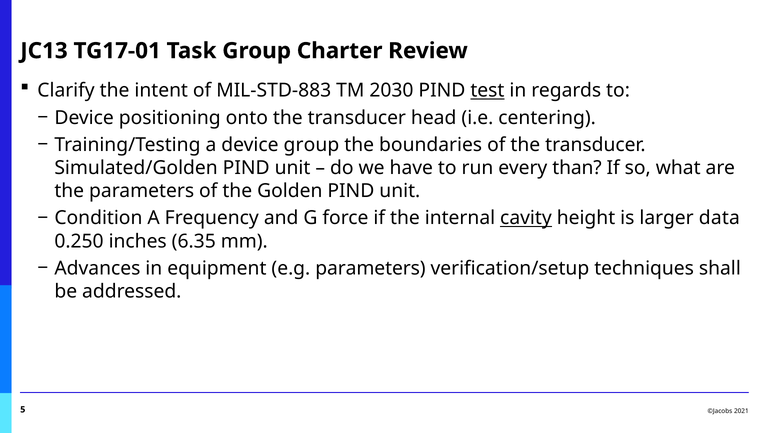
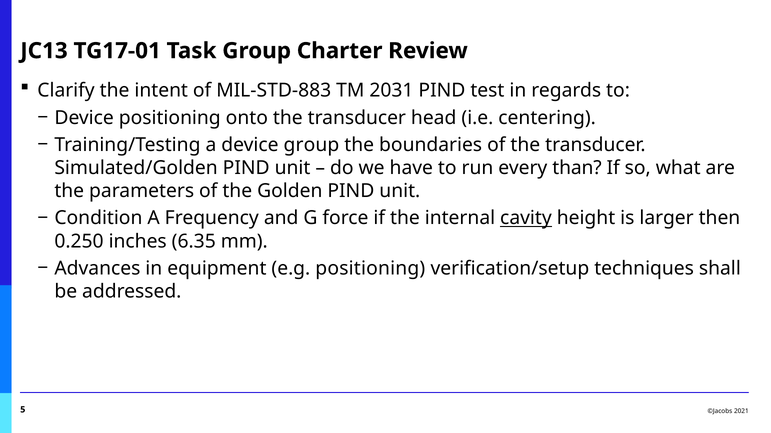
2030: 2030 -> 2031 (391, 91)
test underline: present -> none (487, 91)
data: data -> then (719, 218)
e.g parameters: parameters -> positioning (370, 269)
